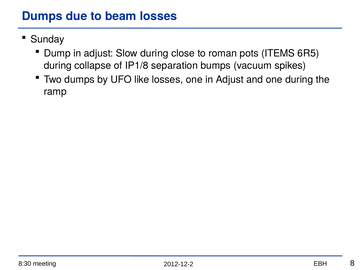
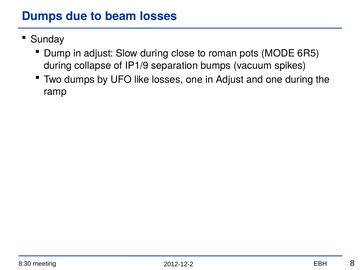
ITEMS: ITEMS -> MODE (278, 53)
IP1/8: IP1/8 -> IP1/9 (137, 65)
